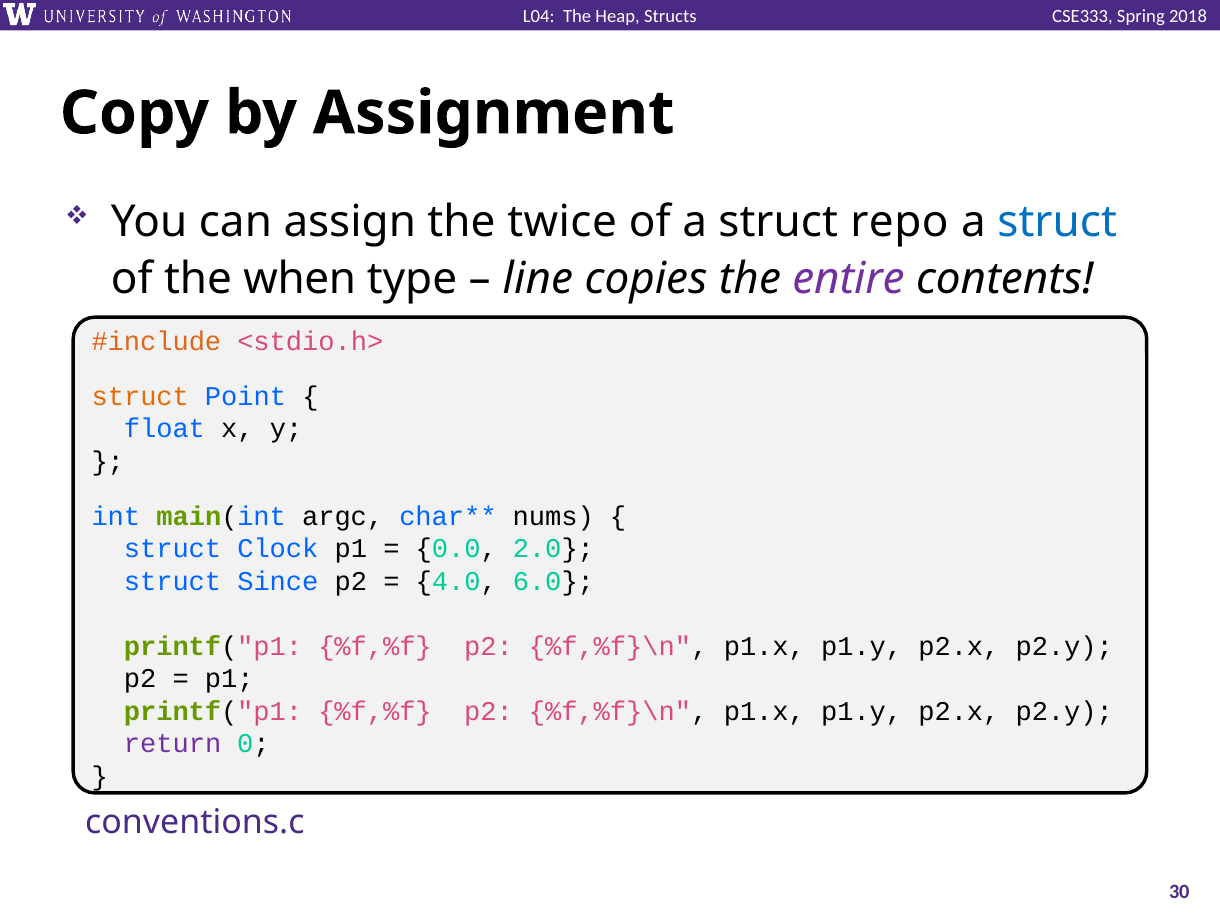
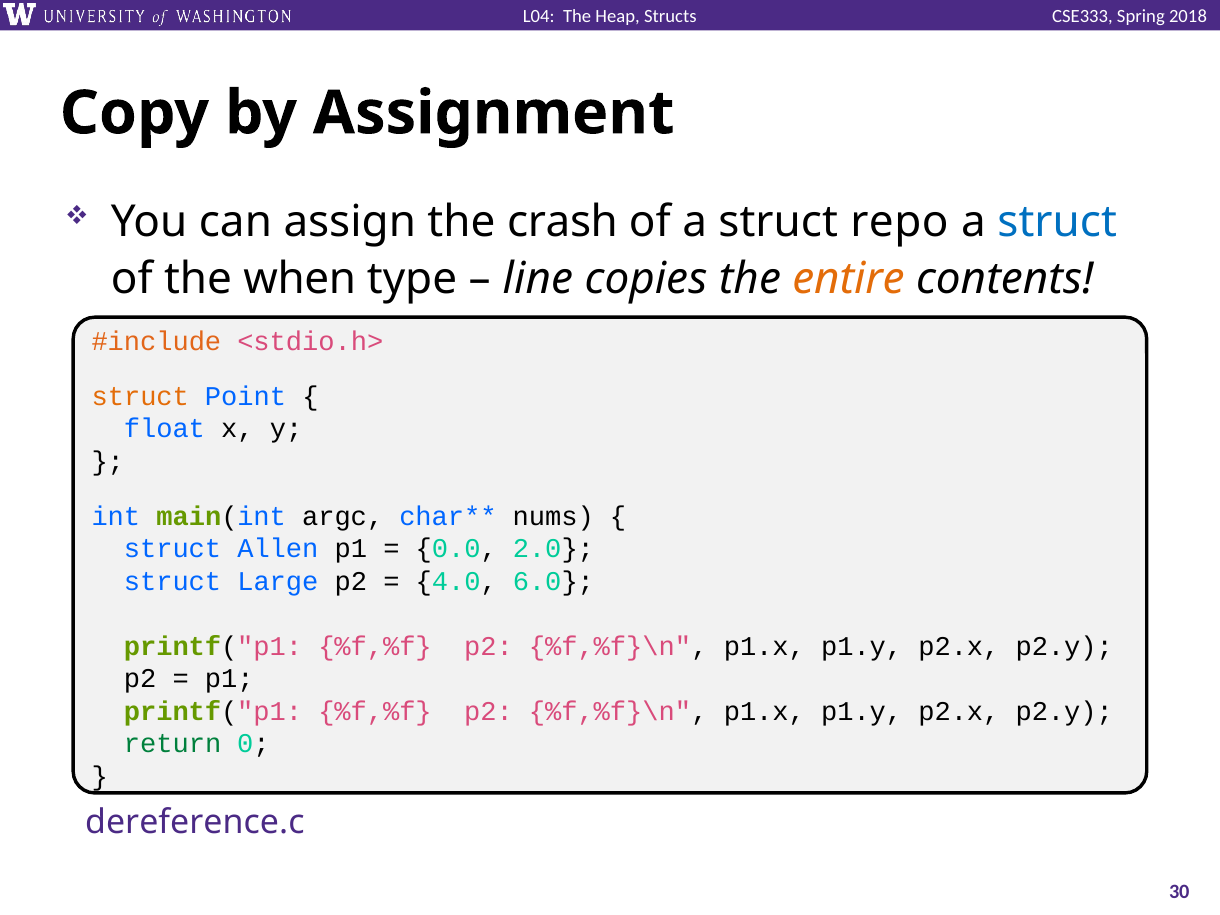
twice: twice -> crash (563, 222)
entire colour: purple -> orange (848, 279)
Clock: Clock -> Allen (278, 549)
Since: Since -> Large (278, 581)
return colour: purple -> green (173, 744)
conventions.c: conventions.c -> dereference.c (195, 822)
